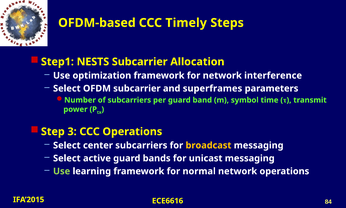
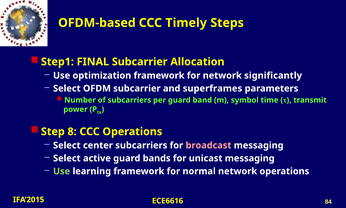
NESTS: NESTS -> FINAL (93, 62)
interference: interference -> significantly (273, 75)
3: 3 -> 8 (72, 131)
broadcast colour: yellow -> pink (209, 145)
